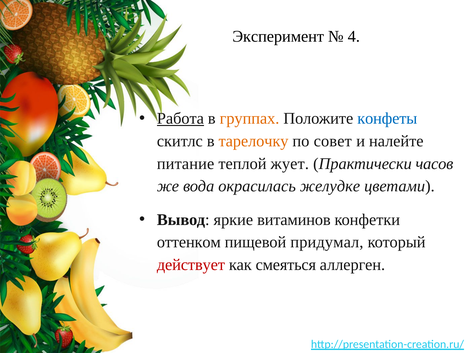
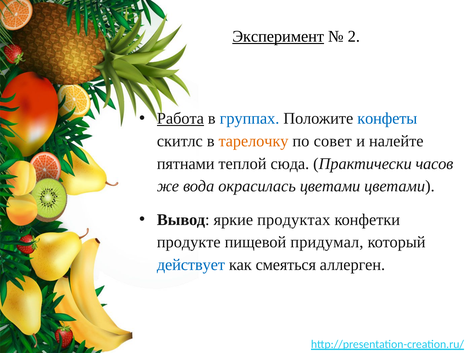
Эксперимент underline: none -> present (278, 36)
4: 4 -> 2 (354, 36)
группах colour: orange -> blue (250, 118)
питание: питание -> пятнами (186, 163)
жует: жует -> сюда (290, 163)
окрасилась желудке: желудке -> цветами (330, 186)
витаминов: витаминов -> продуктах (294, 219)
оттенком: оттенком -> продукте (189, 242)
действует colour: red -> blue (191, 264)
